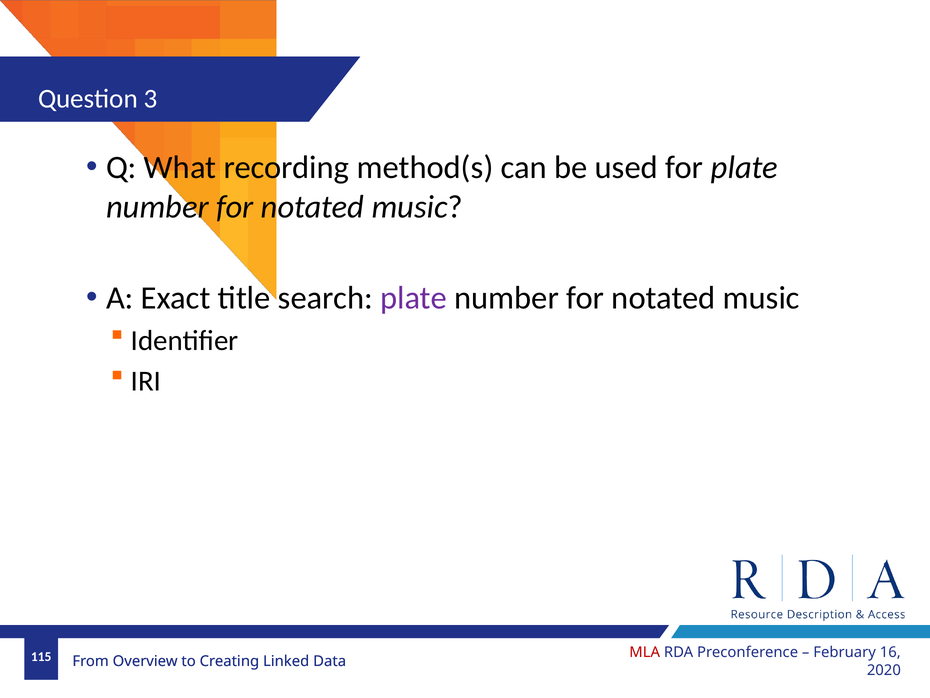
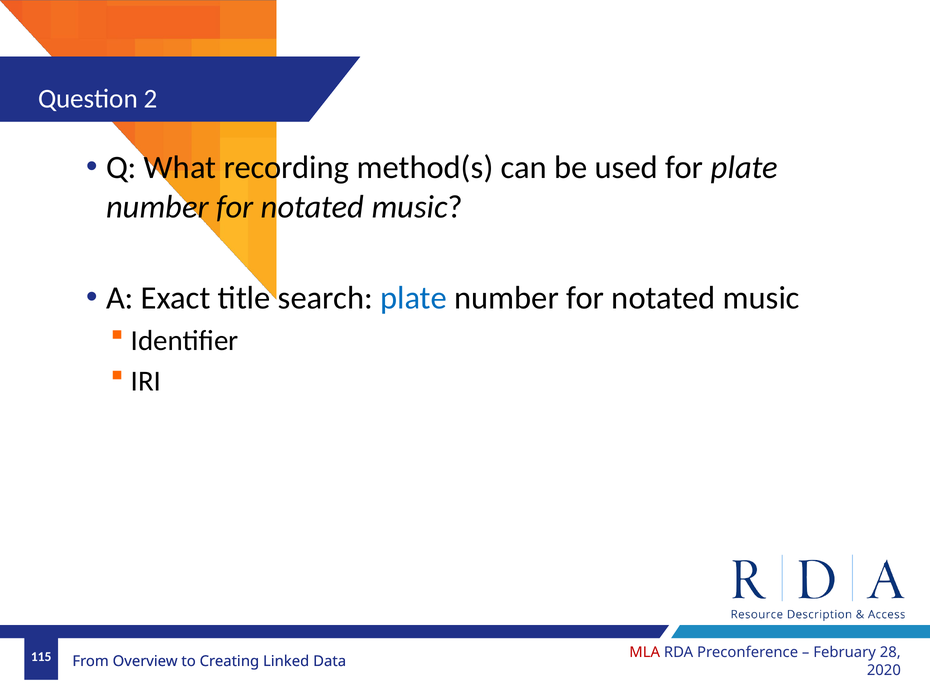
3: 3 -> 2 (151, 99)
plate colour: purple -> blue (414, 298)
16: 16 -> 28 (890, 652)
